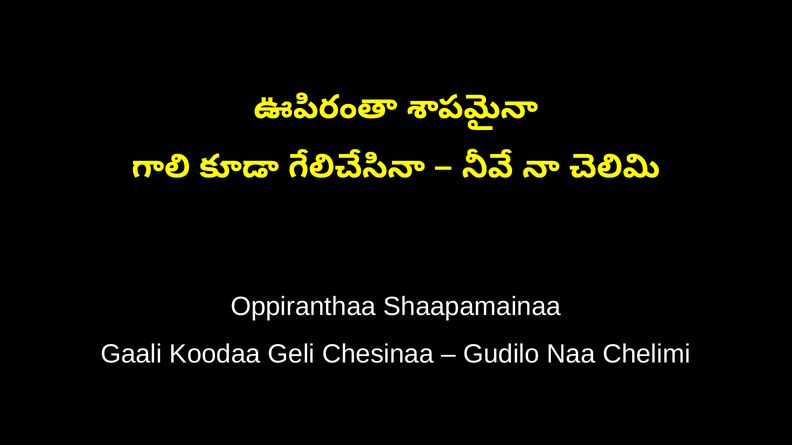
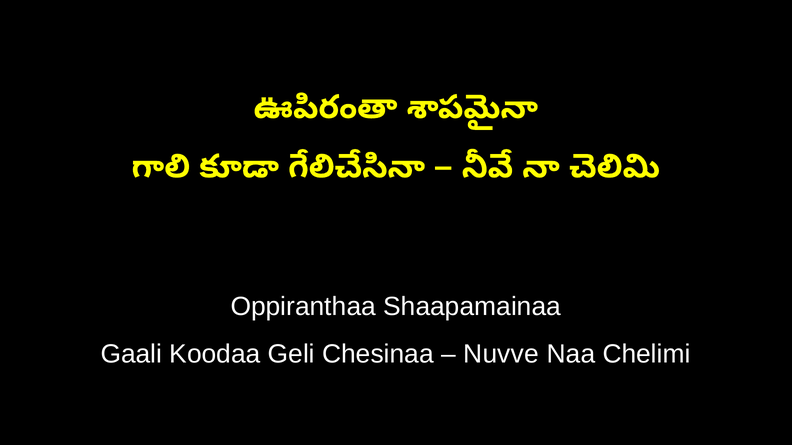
Gudilo: Gudilo -> Nuvve (501, 354)
